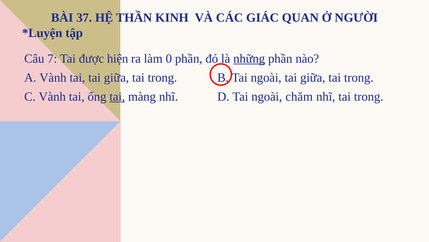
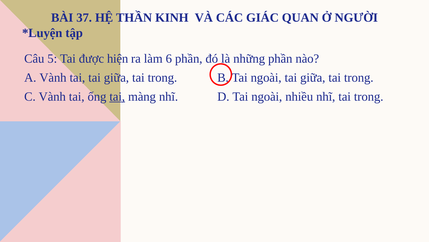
7: 7 -> 5 (52, 59)
0: 0 -> 6 (169, 59)
những underline: present -> none (249, 59)
chăm: chăm -> nhiều (299, 96)
